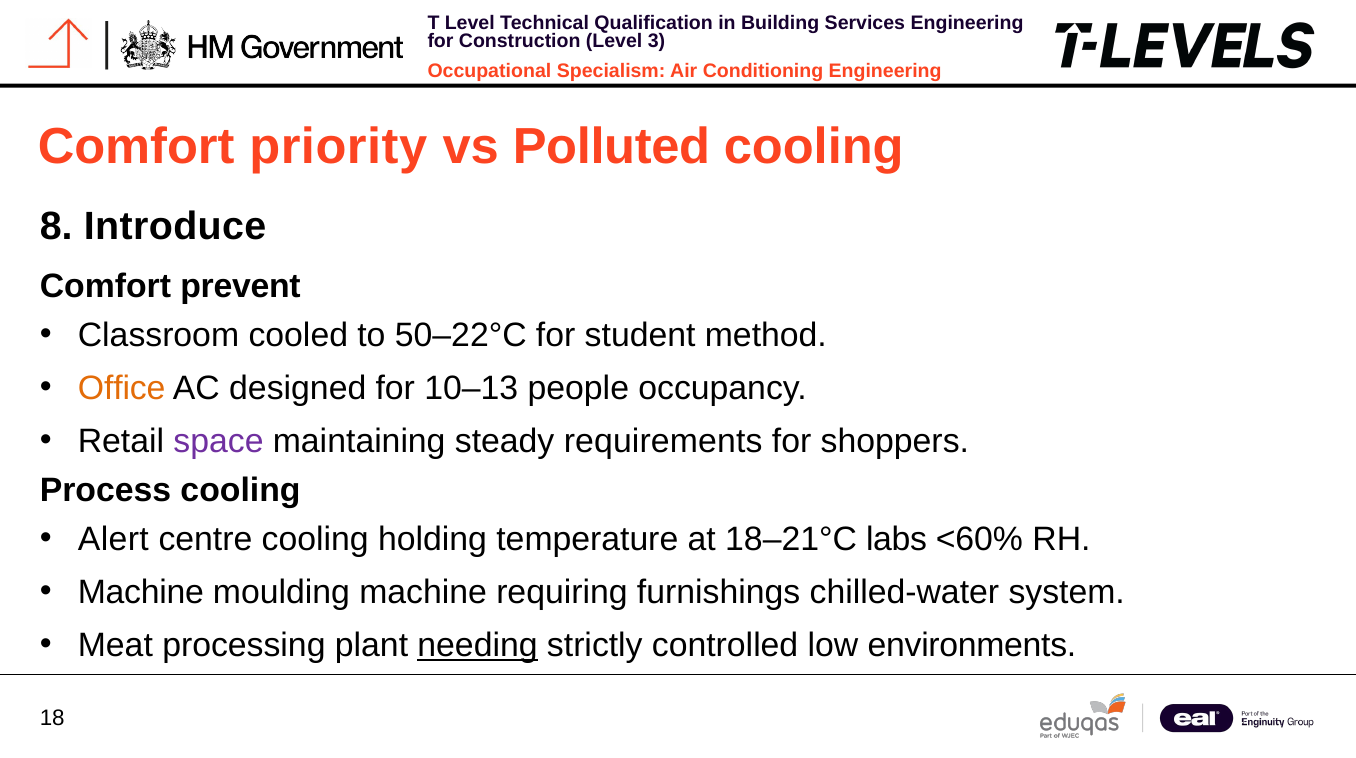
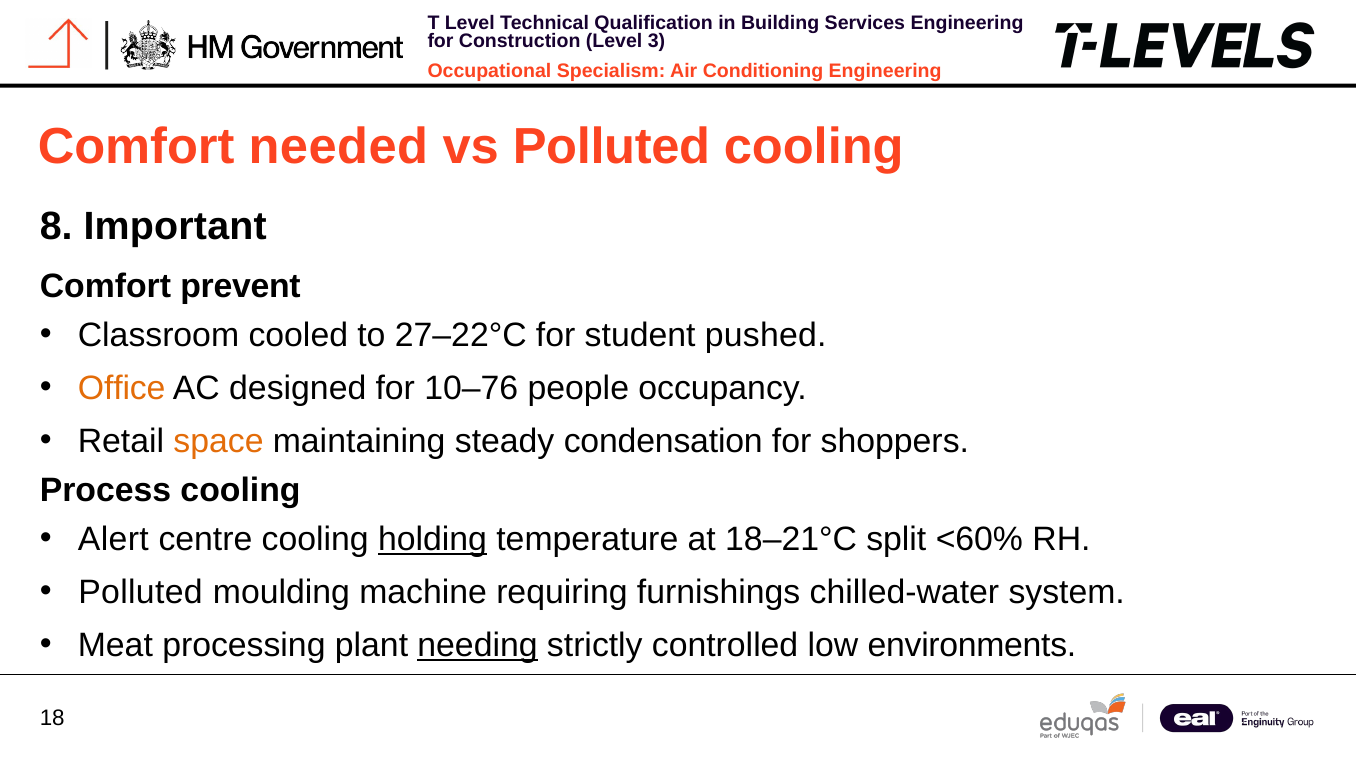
priority: priority -> needed (338, 147)
Introduce: Introduce -> Important (175, 226)
50–22°C: 50–22°C -> 27–22°C (461, 335)
method: method -> pushed (766, 335)
10–13: 10–13 -> 10–76 (471, 388)
space colour: purple -> orange (218, 441)
requirements: requirements -> condensation (663, 441)
holding underline: none -> present (432, 539)
labs: labs -> split (896, 539)
Machine: Machine -> Polluted (141, 592)
